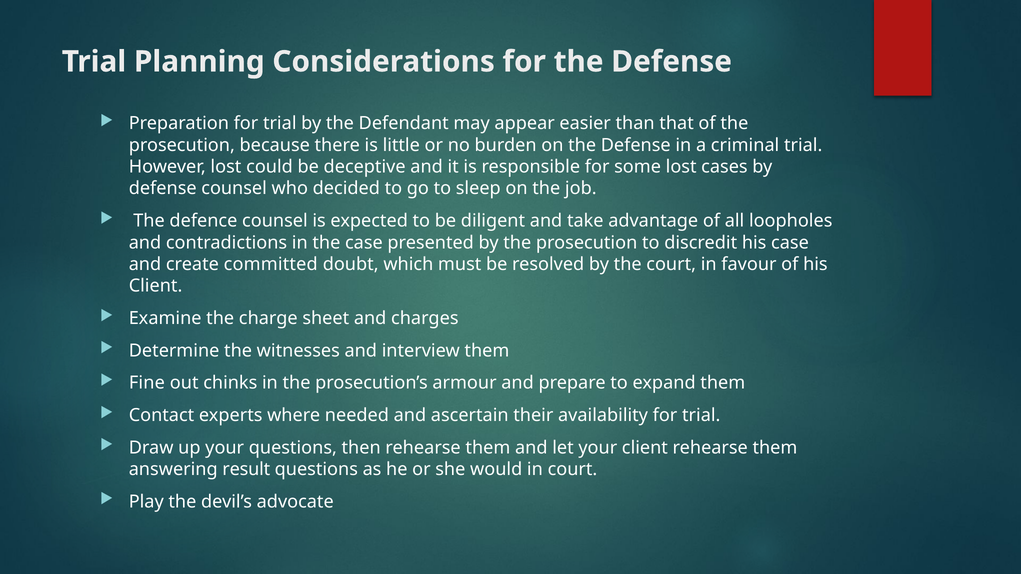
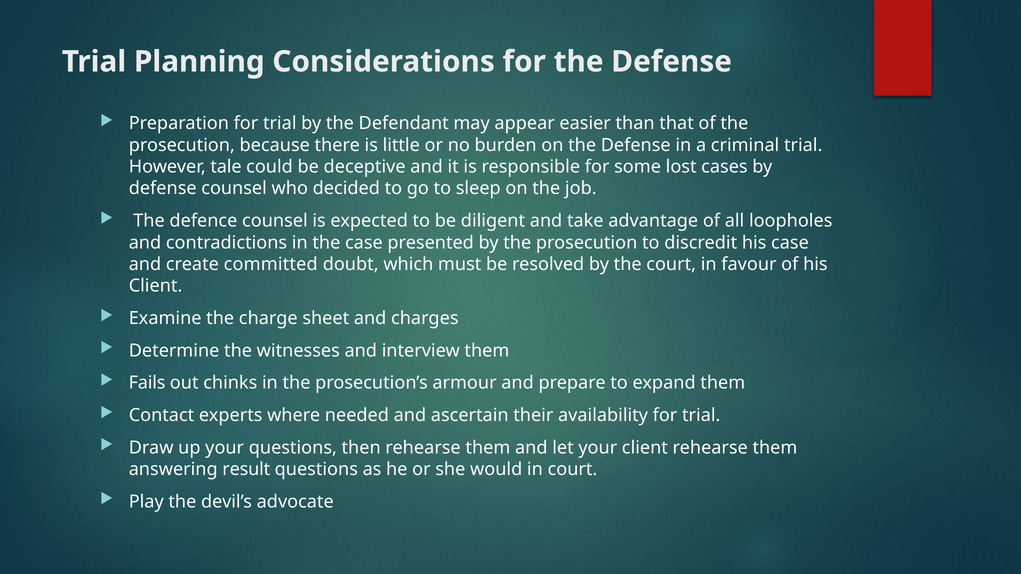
However lost: lost -> tale (226, 167)
Fine: Fine -> Fails (147, 383)
